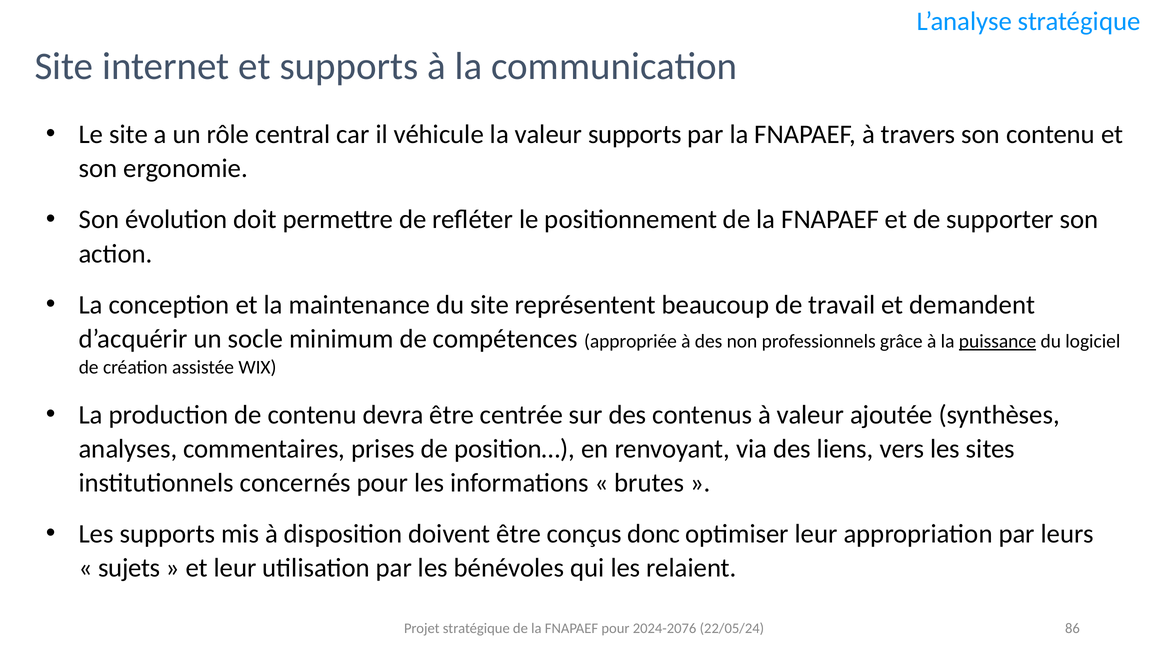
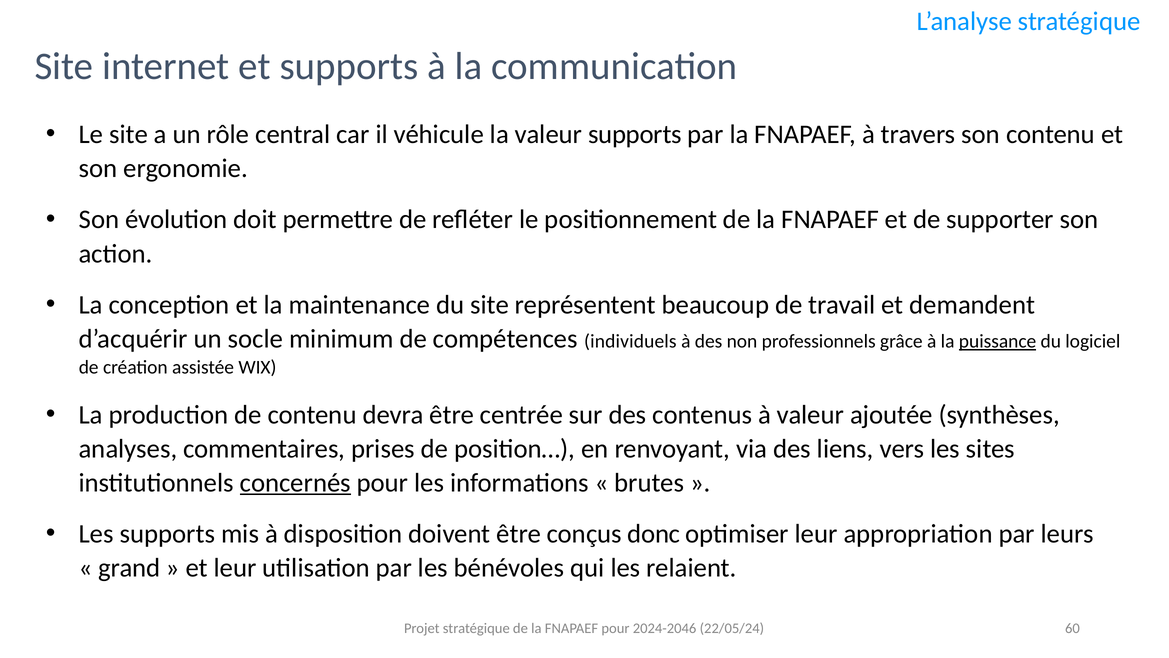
appropriée: appropriée -> individuels (630, 341)
concernés underline: none -> present (295, 483)
sujets: sujets -> grand (129, 568)
2024-2076: 2024-2076 -> 2024-2046 (665, 628)
86: 86 -> 60 (1072, 628)
